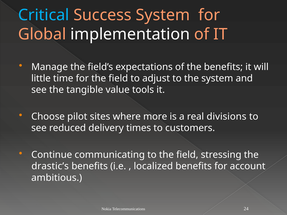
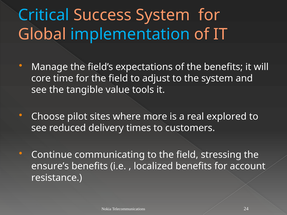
implementation colour: white -> light blue (130, 34)
little: little -> core (41, 78)
divisions: divisions -> explored (227, 117)
drastic’s: drastic’s -> ensure’s (50, 166)
ambitious: ambitious -> resistance (57, 178)
